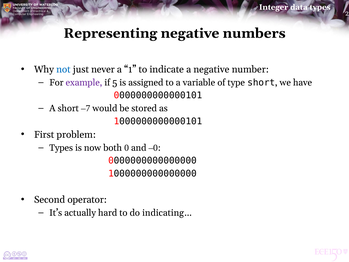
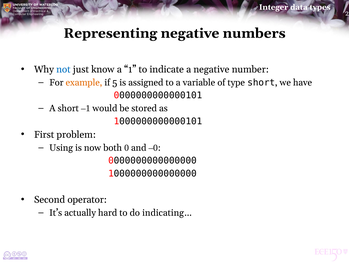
never: never -> know (103, 69)
example colour: purple -> orange (84, 82)
–7: –7 -> –1 (86, 108)
Types: Types -> Using (61, 148)
